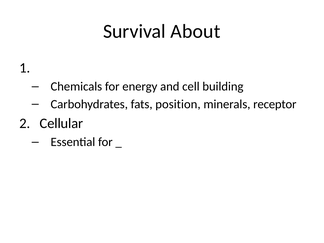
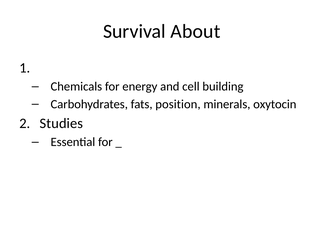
receptor: receptor -> oxytocin (275, 104)
Cellular: Cellular -> Studies (61, 123)
